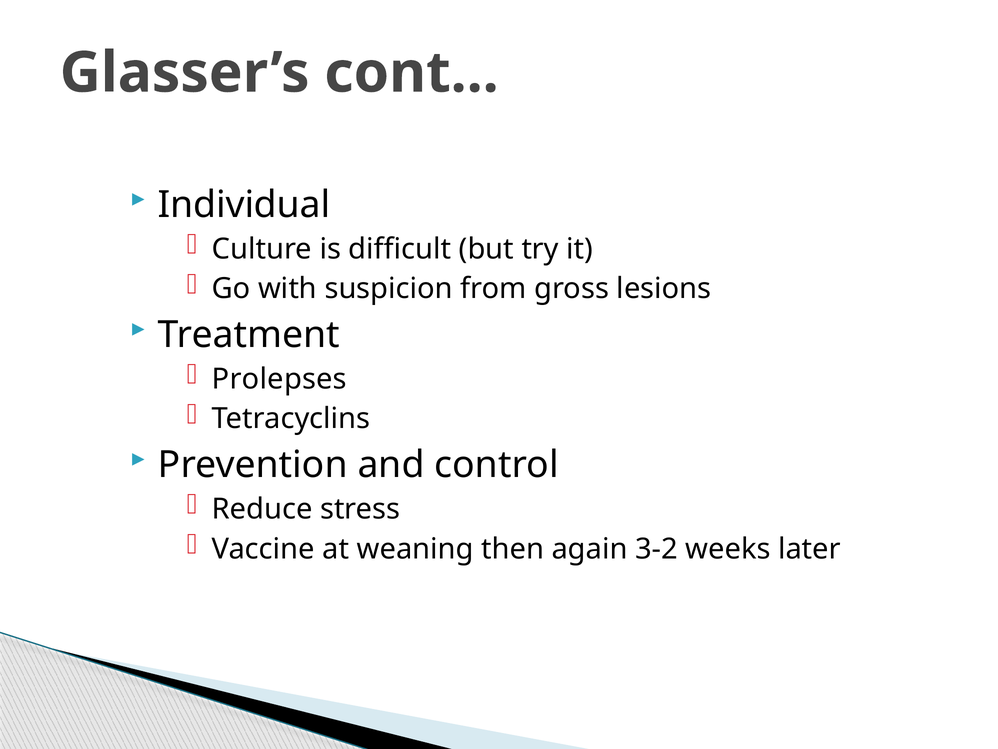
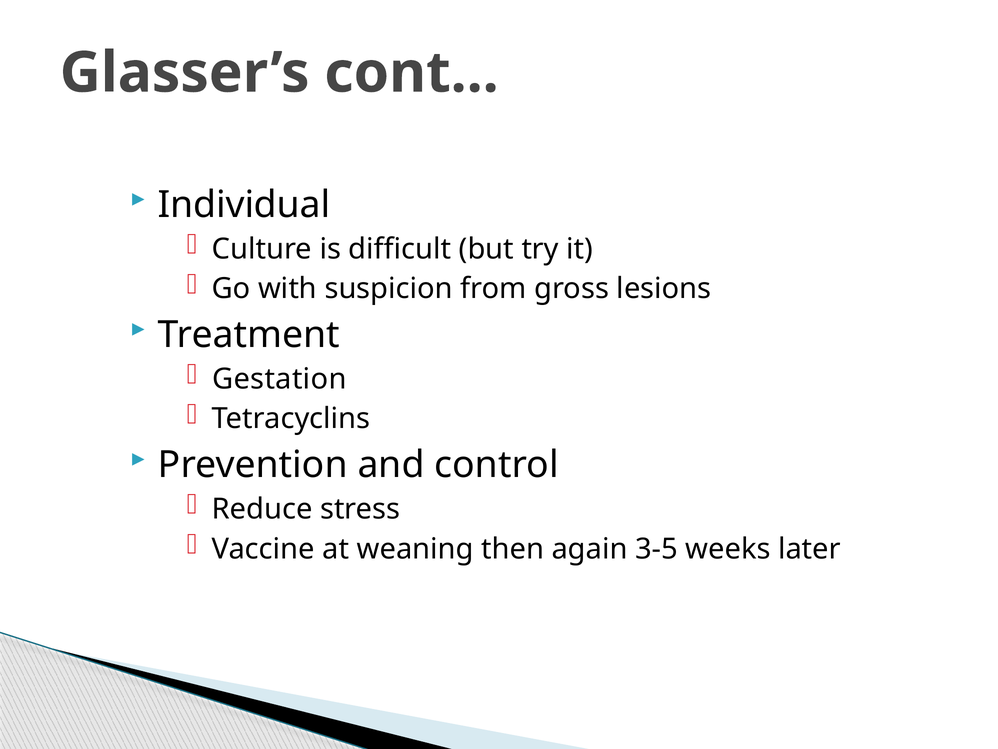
Prolepses: Prolepses -> Gestation (279, 379)
3-2: 3-2 -> 3-5 (657, 549)
